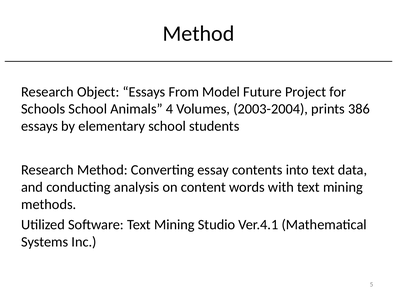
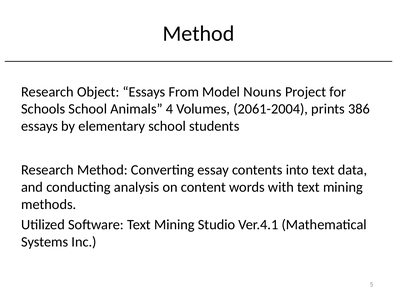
Future: Future -> Nouns (262, 92)
2003-2004: 2003-2004 -> 2061-2004 (271, 109)
